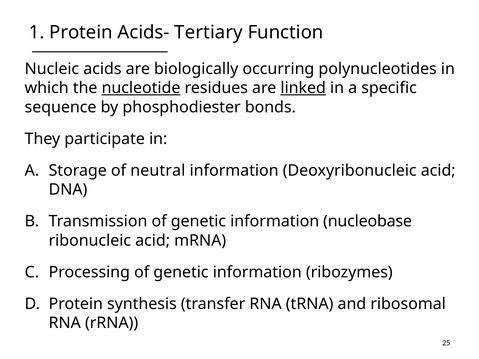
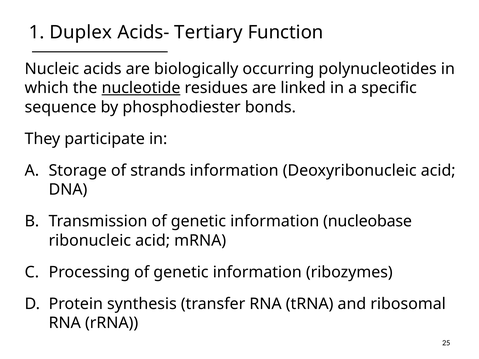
1 Protein: Protein -> Duplex (81, 32)
linked underline: present -> none (303, 88)
neutral: neutral -> strands (158, 171)
